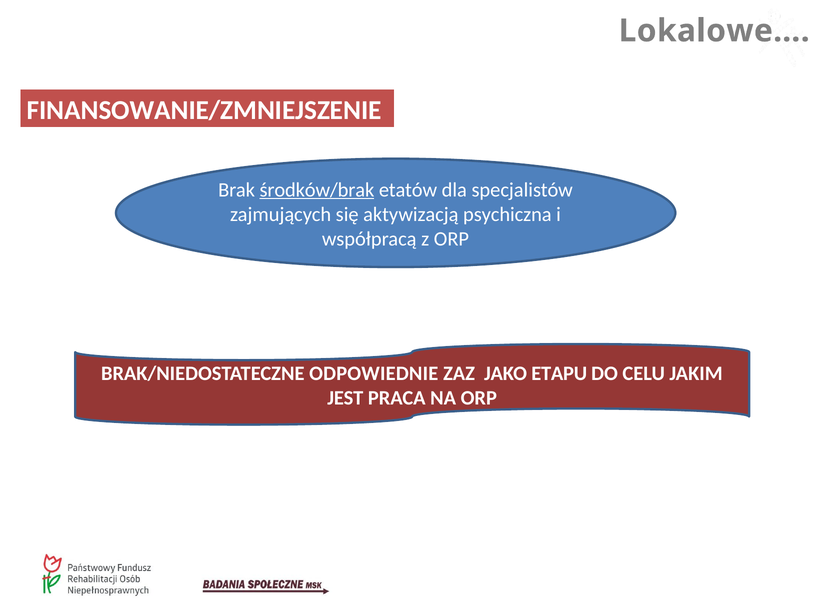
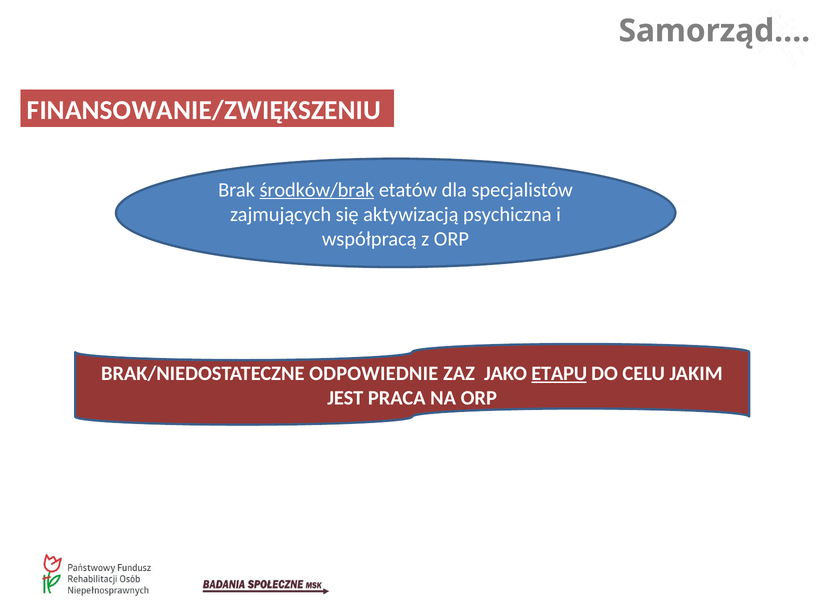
Lokalowe…: Lokalowe… -> Samorząd… (714, 31)
FINANSOWANIE/ZMNIEJSZENIE: FINANSOWANIE/ZMNIEJSZENIE -> FINANSOWANIE/ZWIĘKSZENIU (204, 110)
ETAPU underline: none -> present (559, 373)
